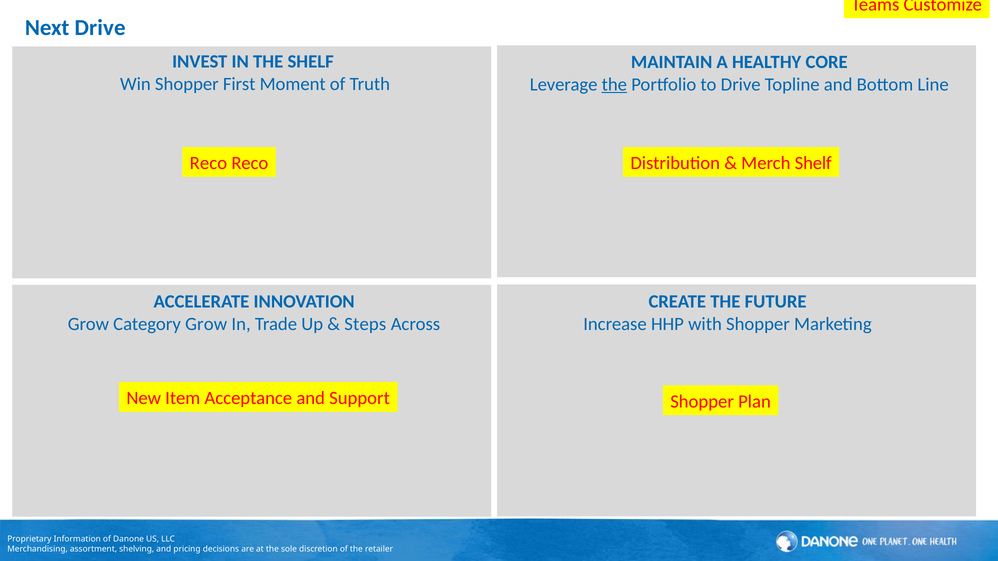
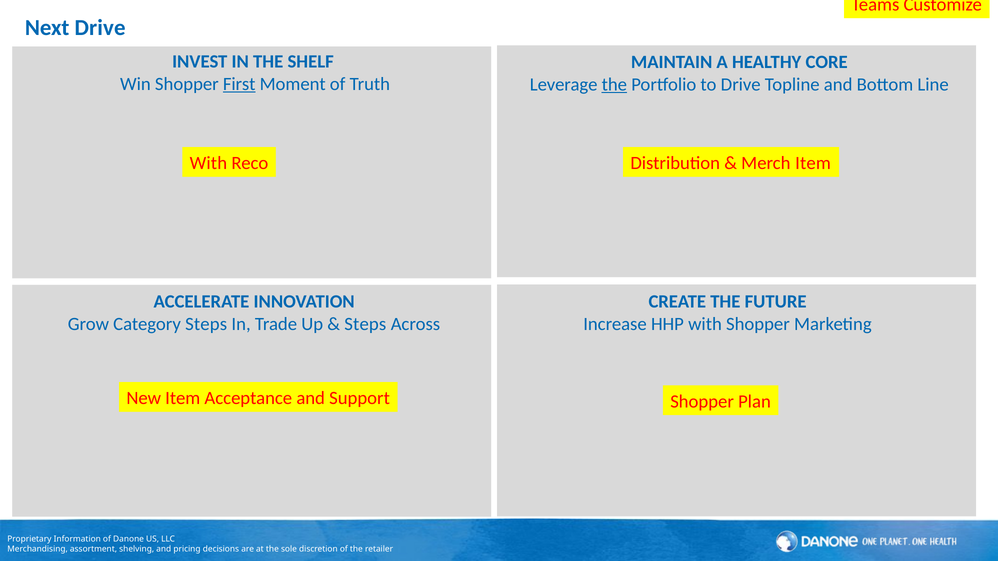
First underline: none -> present (239, 84)
Reco: Reco -> With (208, 163)
Merch Shelf: Shelf -> Item (813, 163)
Category Grow: Grow -> Steps (206, 324)
